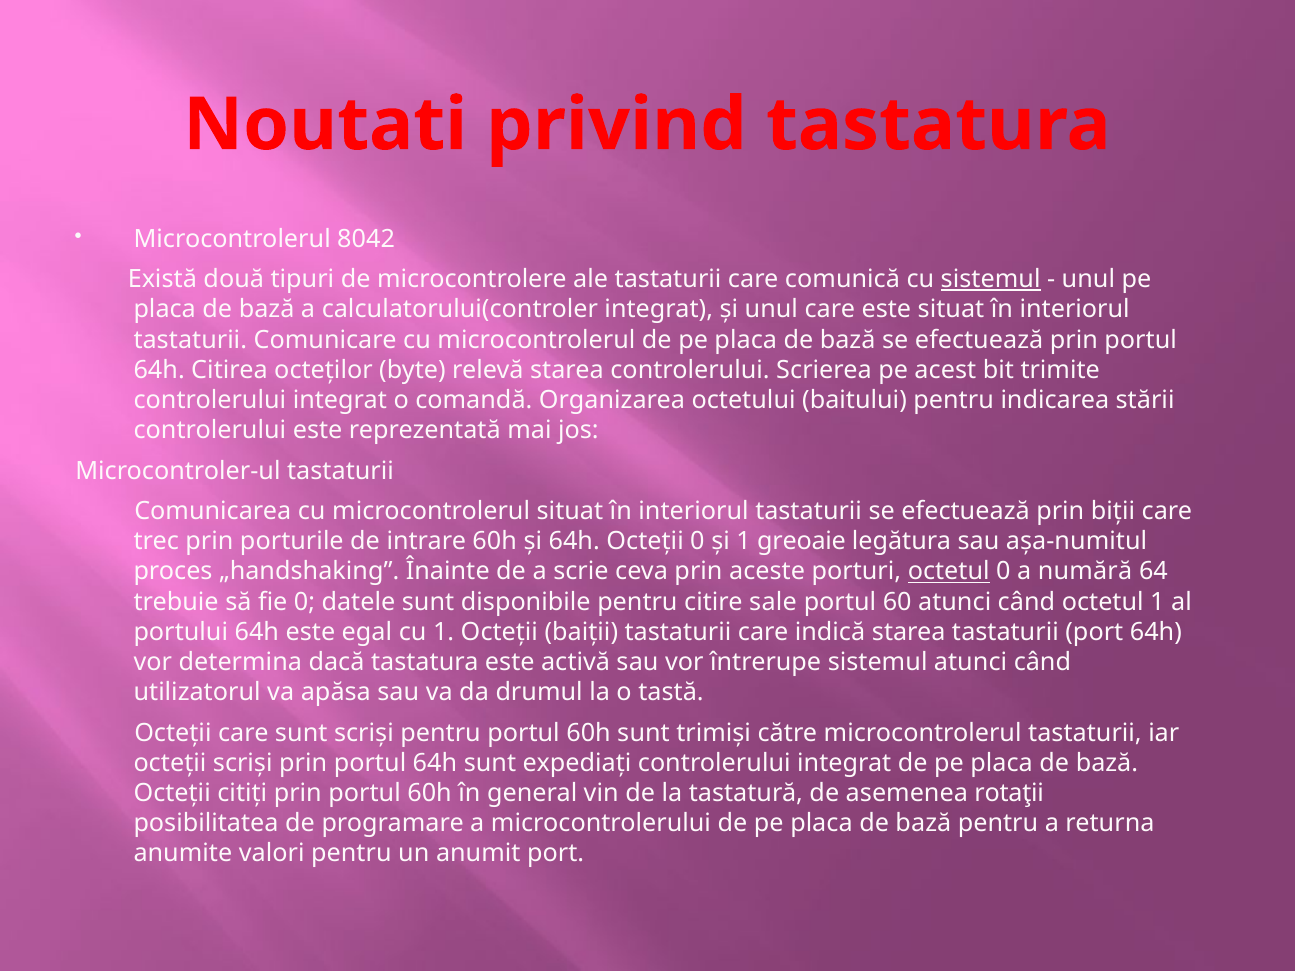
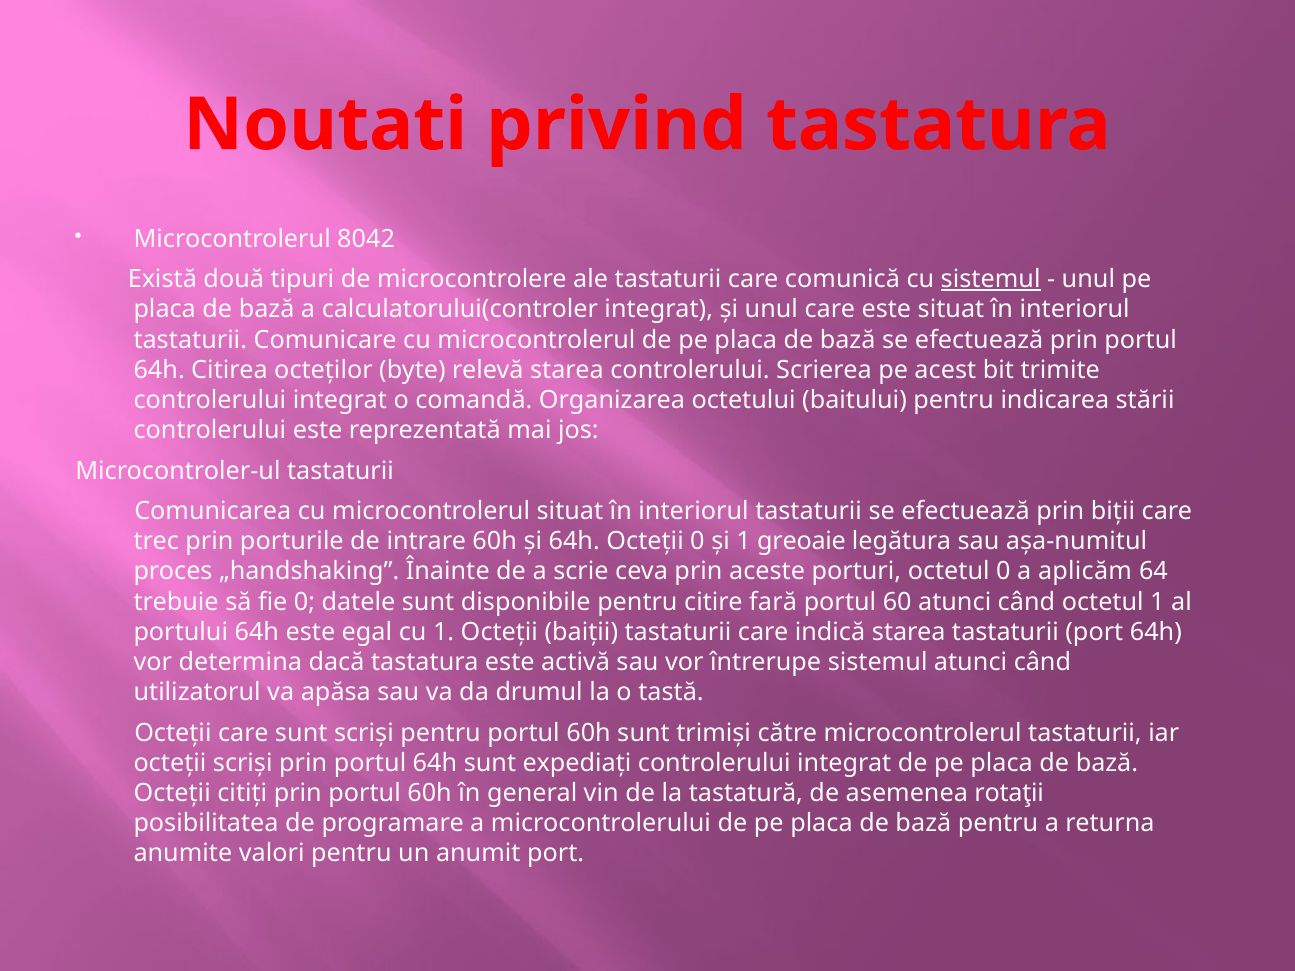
octetul underline: present -> none (949, 572)
numără: numără -> aplicăm (1085, 572)
sale: sale -> fară (773, 602)
